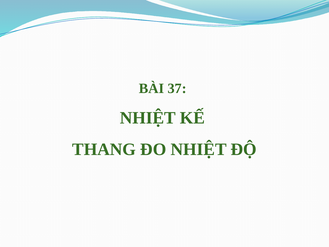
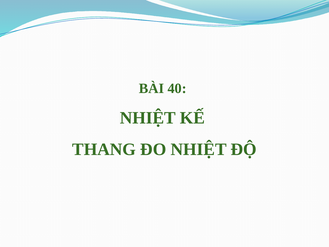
37: 37 -> 40 (177, 88)
